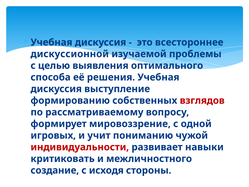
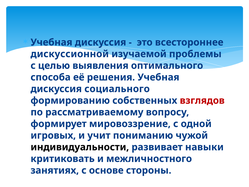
выступление: выступление -> социального (117, 89)
индивидуальности colour: red -> black (80, 147)
создание: создание -> занятиях (55, 170)
исходя: исходя -> основе (106, 170)
